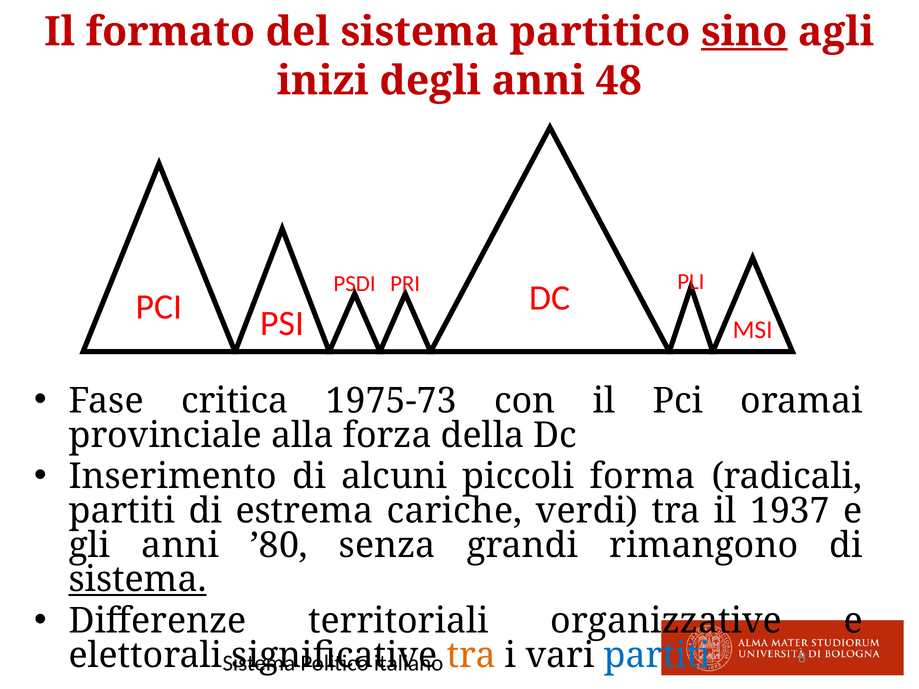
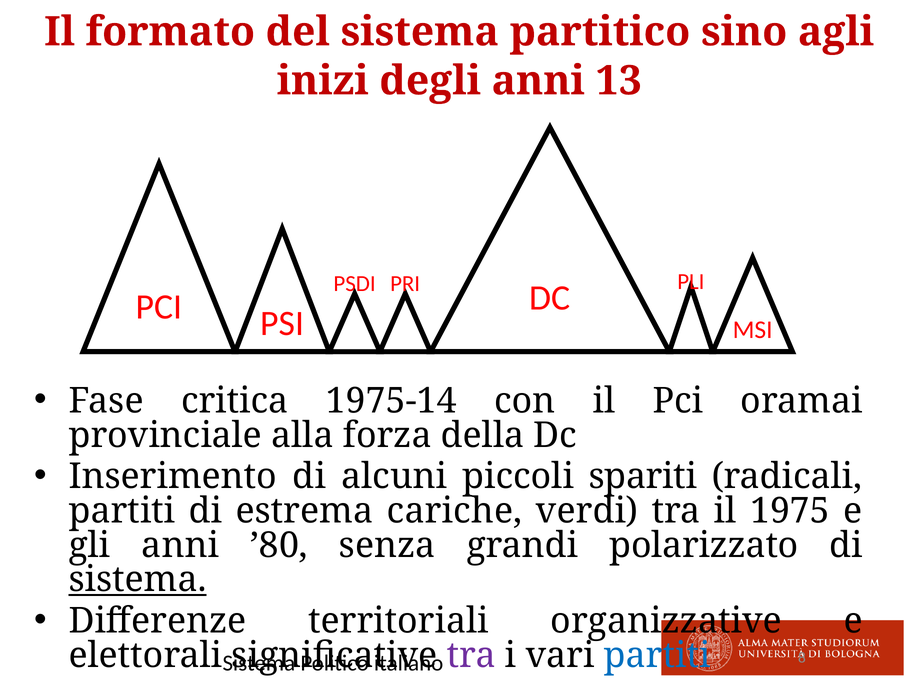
sino underline: present -> none (744, 32)
48: 48 -> 13 (619, 81)
1975-73: 1975-73 -> 1975-14 (391, 401)
forma: forma -> spariti (643, 477)
1937: 1937 -> 1975 (790, 511)
rimangono: rimangono -> polarizzato (704, 546)
tra colour: orange -> purple (471, 656)
